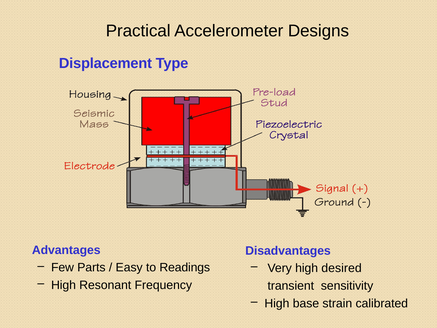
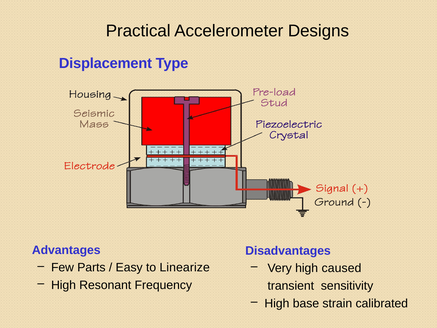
Readings: Readings -> Linearize (185, 267)
desired: desired -> caused (342, 268)
